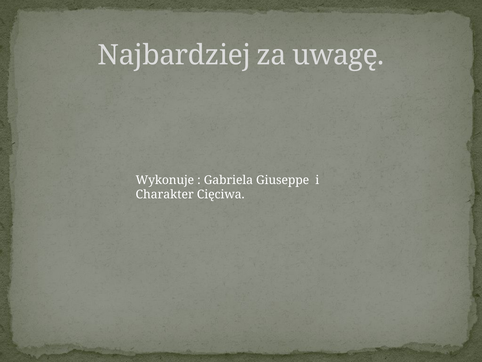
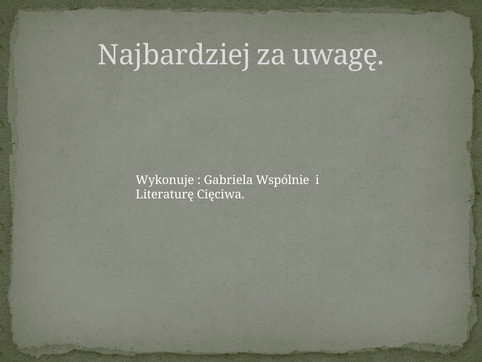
Giuseppe: Giuseppe -> Wspólnie (283, 180)
Charakter: Charakter -> Literaturę (165, 194)
